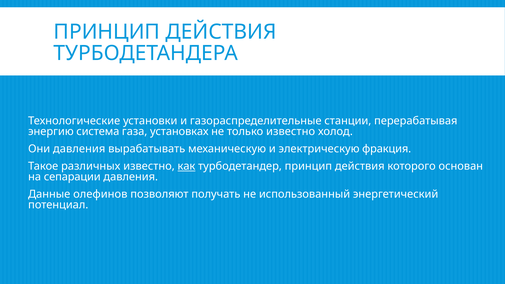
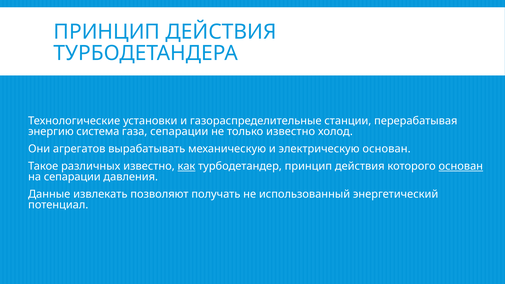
газа установках: установках -> сепарации (179, 132)
Они давления: давления -> агрегатов (79, 149)
электрическую фракция: фракция -> основан (387, 149)
основан underline: none -> present (461, 166)
олефинов: олефинов -> извлекать (100, 194)
